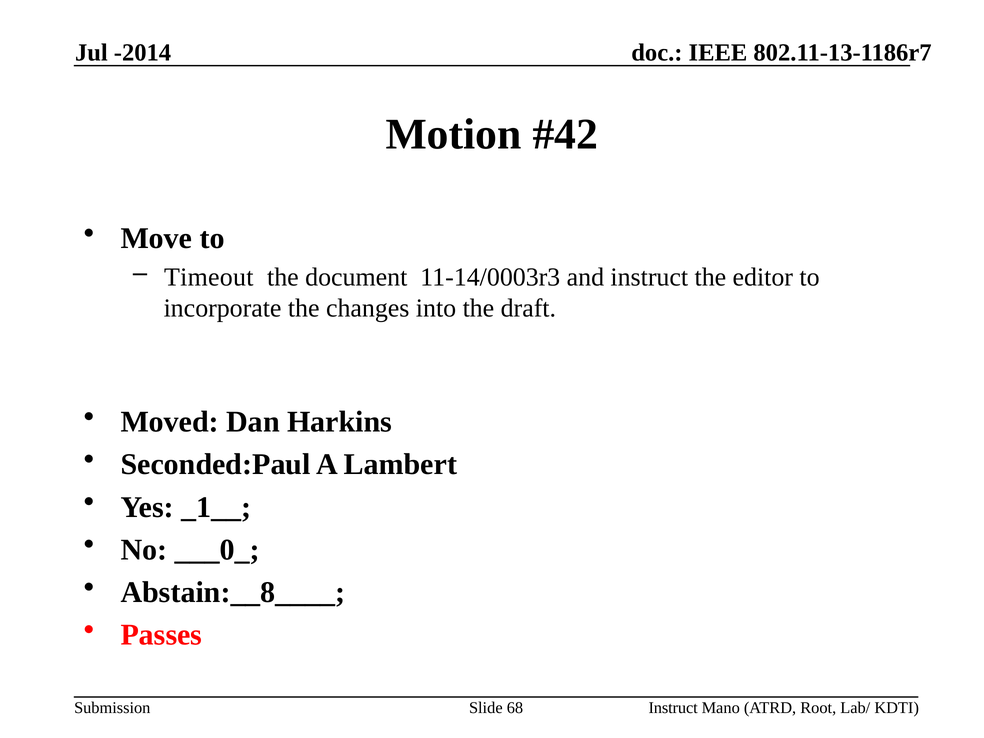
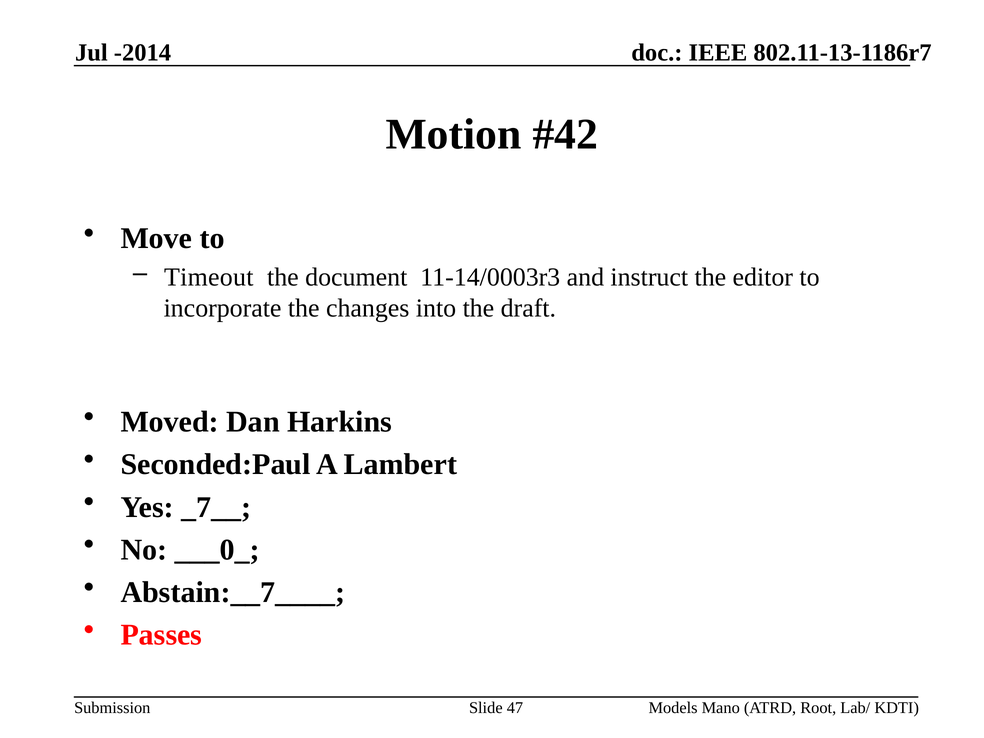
_1__: _1__ -> _7__ (216, 507)
Abstain:__8____: Abstain:__8____ -> Abstain:__7____ (233, 592)
68: 68 -> 47 (515, 708)
Instruct: Instruct -> Models (673, 708)
